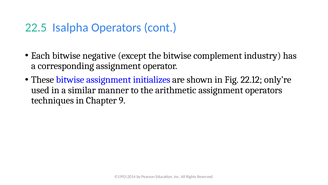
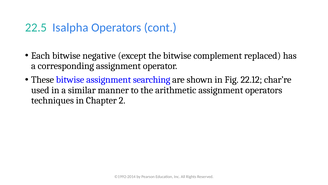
industry: industry -> replaced (262, 55)
initializes: initializes -> searching (152, 80)
only’re: only’re -> char’re (278, 80)
9: 9 -> 2 (122, 100)
